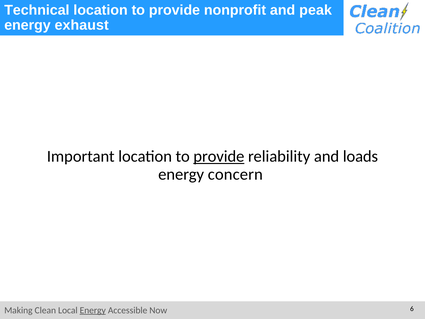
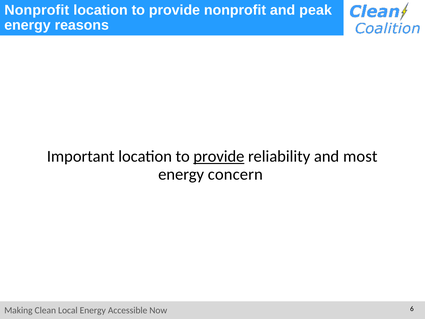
Technical: Technical -> Nonprofit (37, 10)
exhaust: exhaust -> reasons (82, 25)
loads: loads -> most (360, 156)
Energy underline: present -> none (93, 310)
